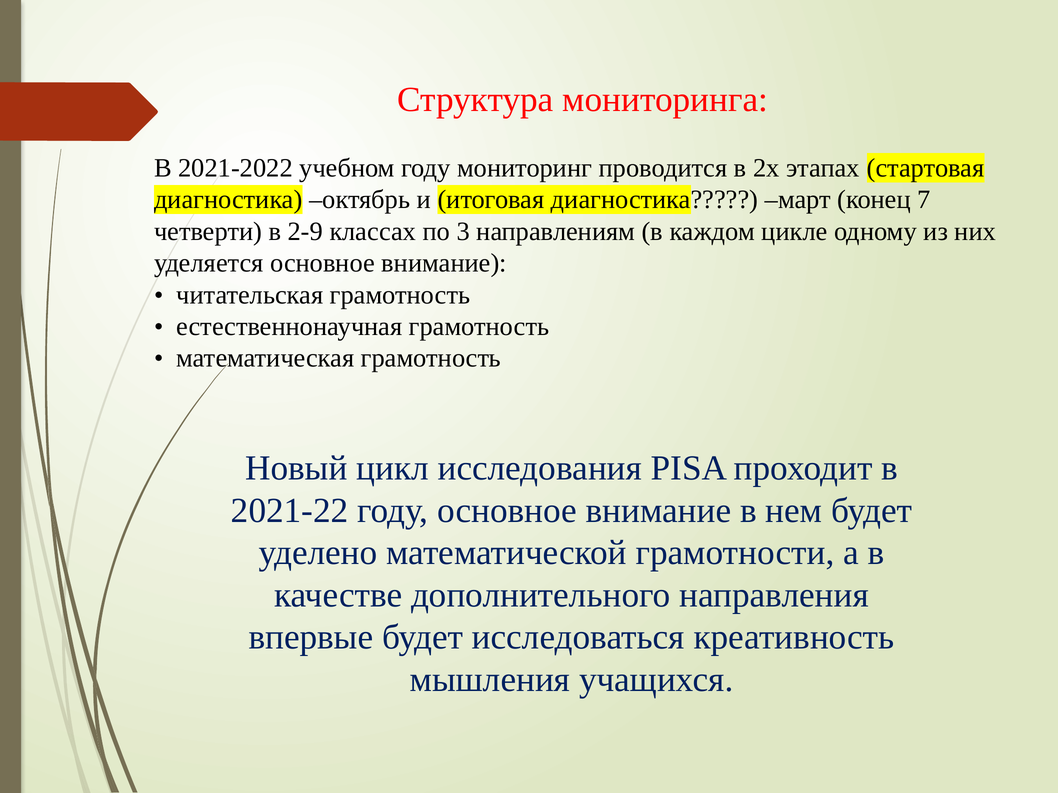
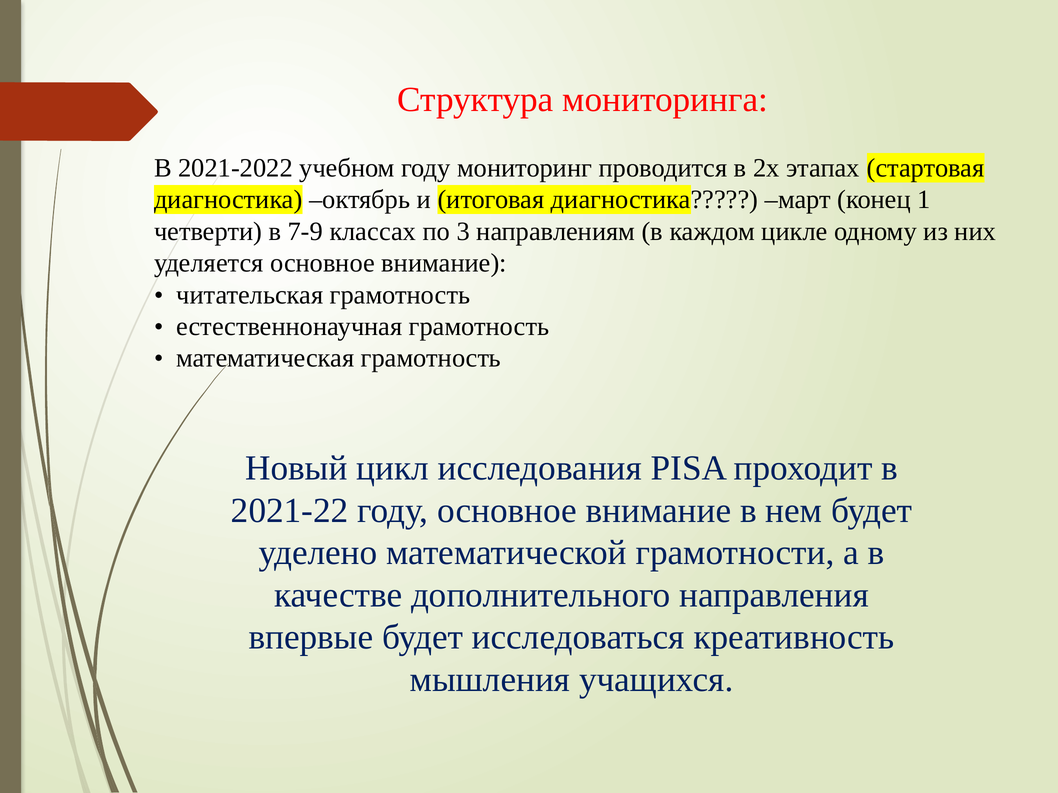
7: 7 -> 1 (924, 200)
2-9: 2-9 -> 7-9 (305, 231)
